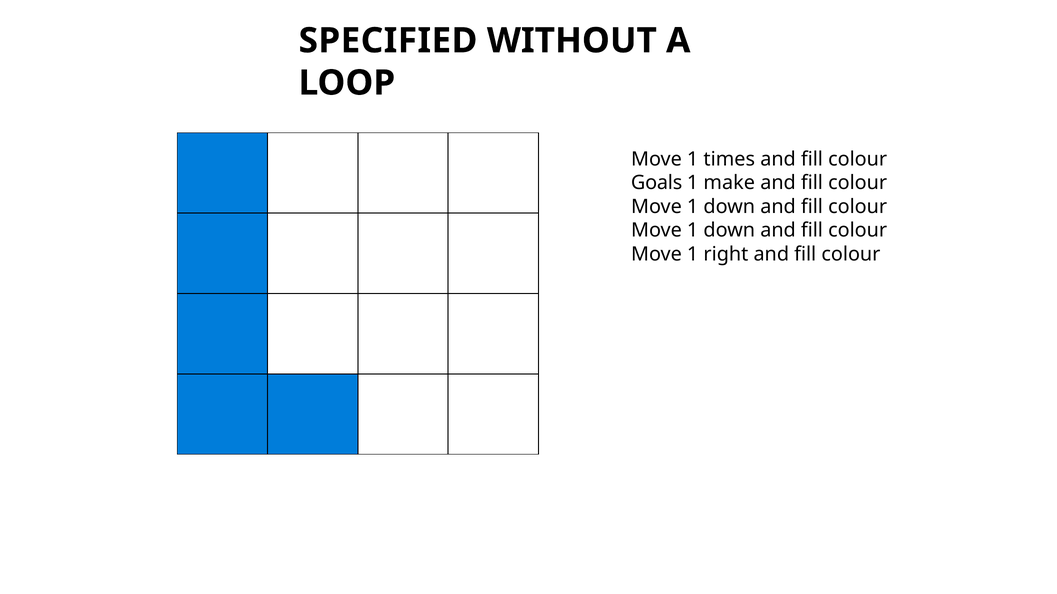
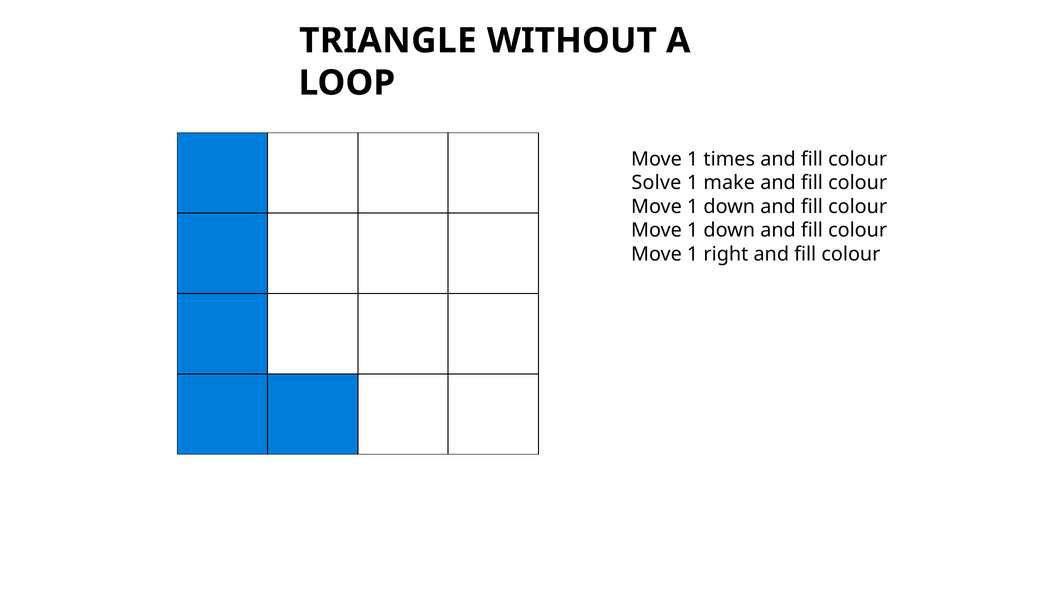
SPECIFIED: SPECIFIED -> TRIANGLE (388, 41)
Goals: Goals -> Solve (656, 183)
